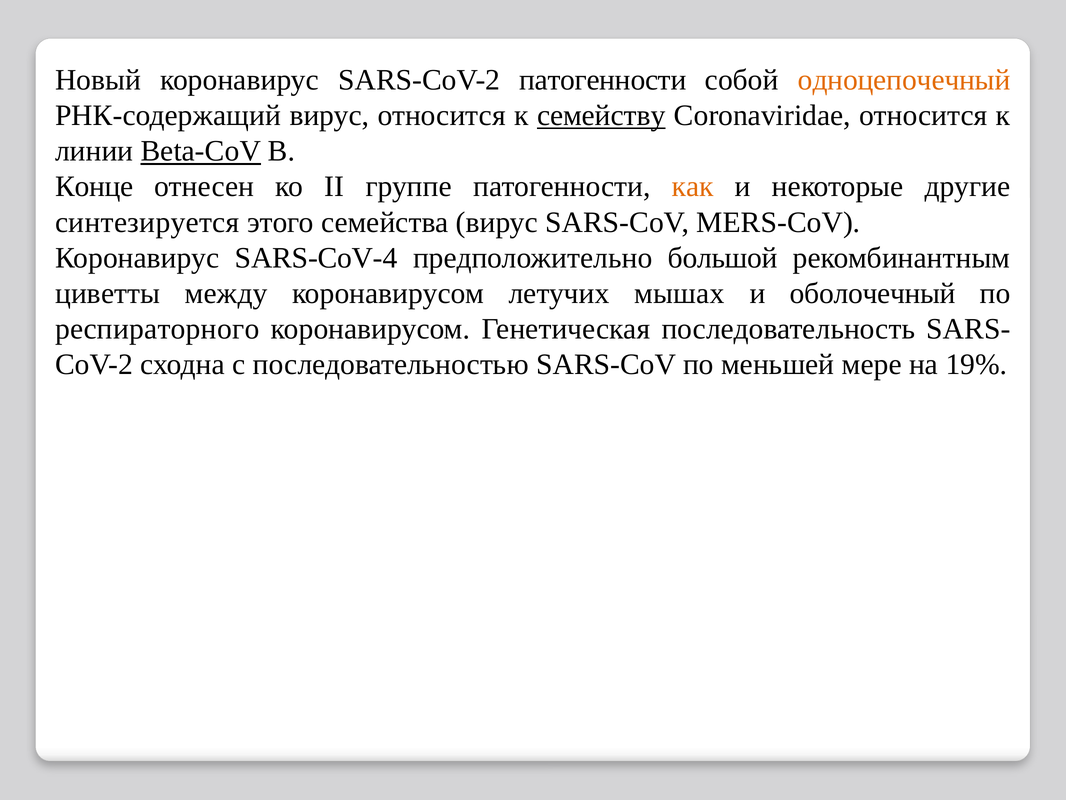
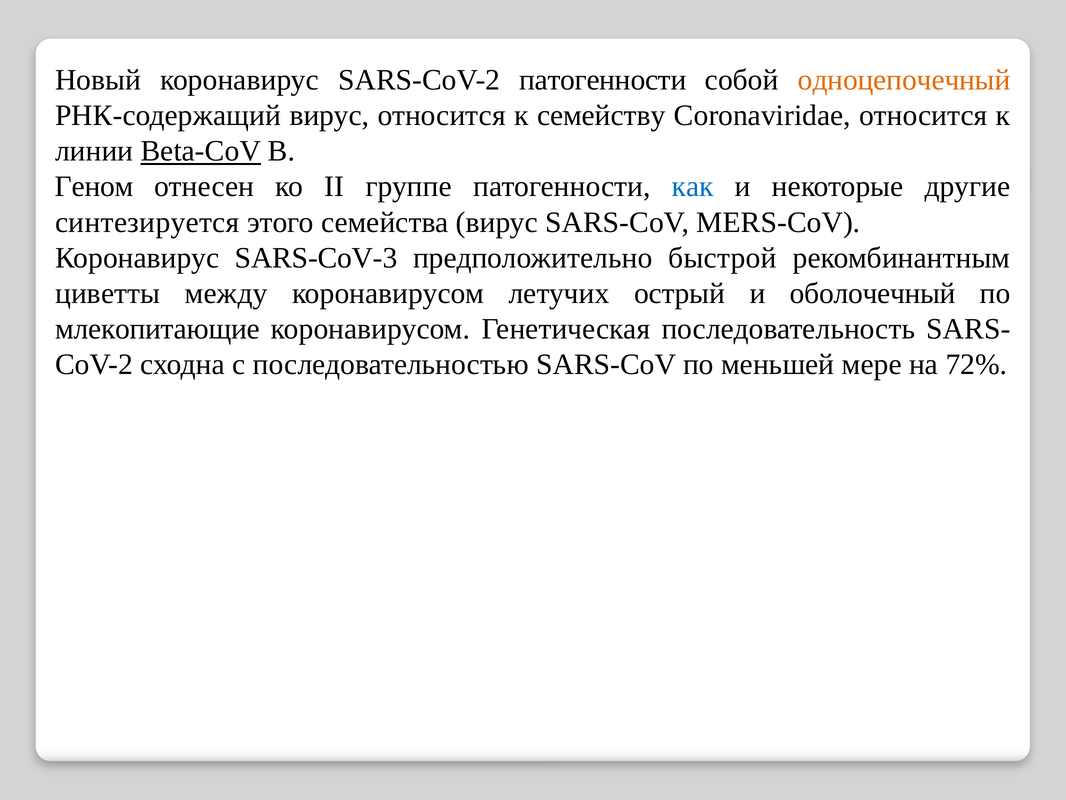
семейству underline: present -> none (601, 115)
Конце: Конце -> Геном (94, 187)
как colour: orange -> blue (693, 187)
SARS-CoV-4: SARS-CoV-4 -> SARS-CoV-3 (316, 258)
большой: большой -> быстрой (722, 258)
мышах: мышах -> острый (680, 293)
респираторного: респираторного -> млекопитающие (157, 329)
19%: 19% -> 72% (976, 364)
